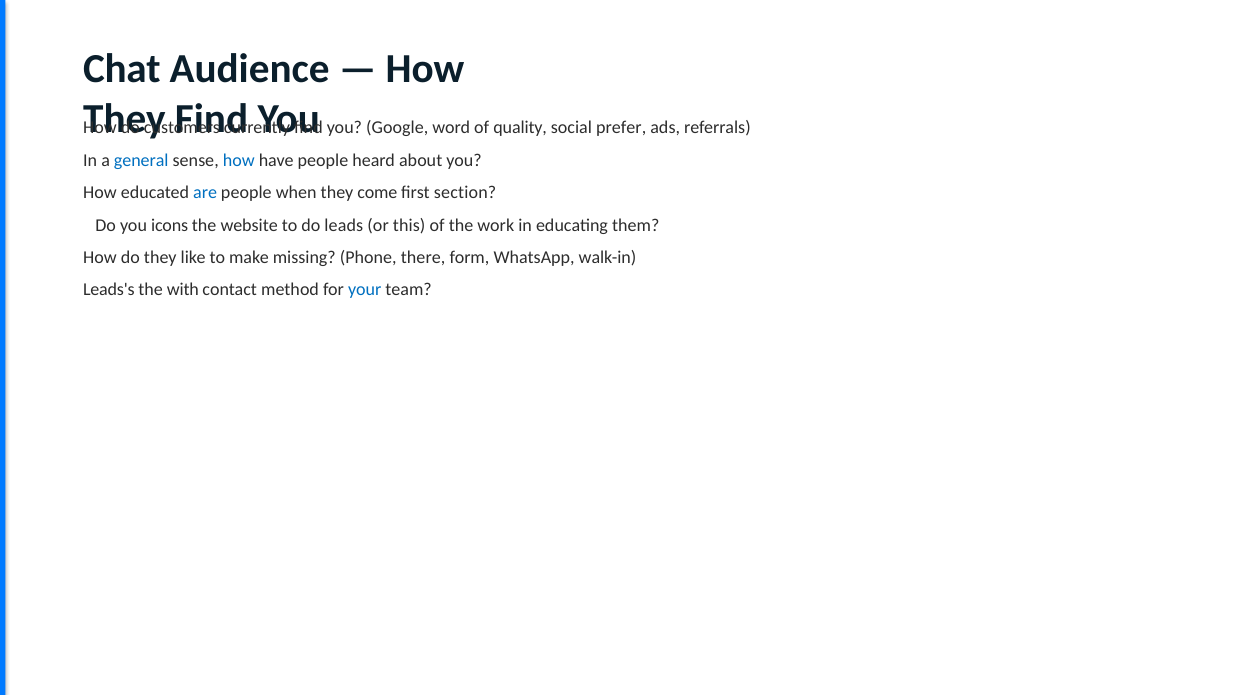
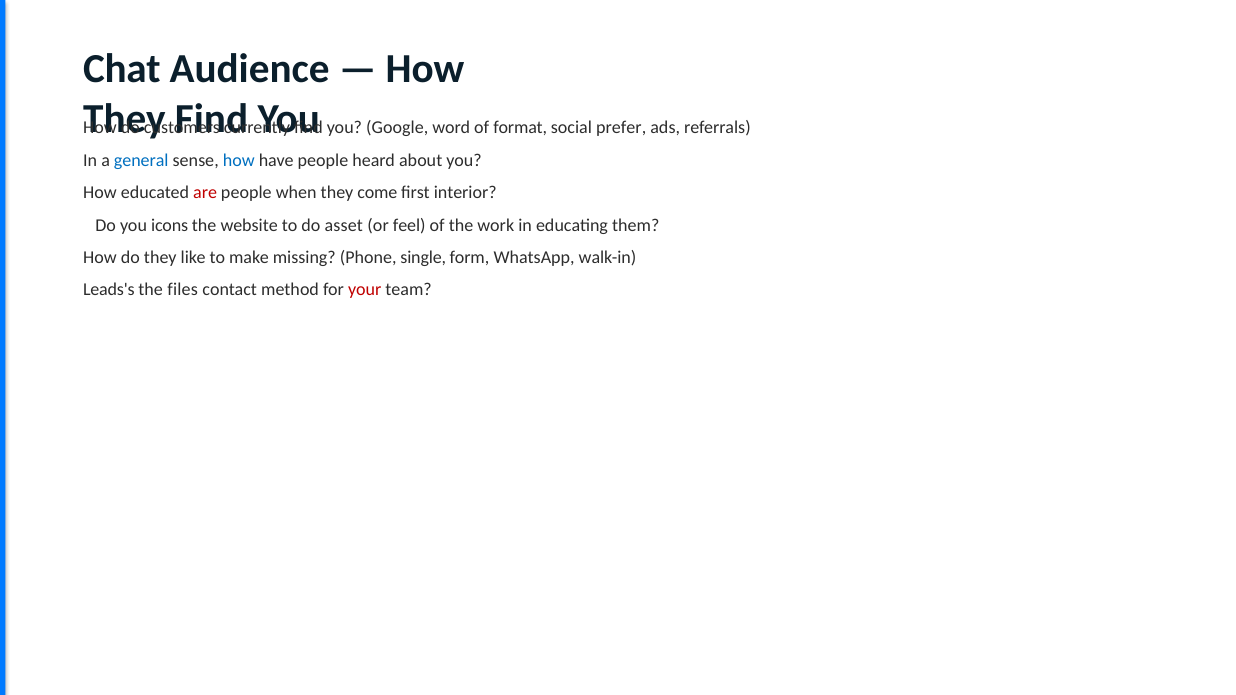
quality: quality -> format (520, 128)
are colour: blue -> red (205, 193)
section: section -> interior (465, 193)
leads: leads -> asset (344, 225)
this: this -> feel (409, 225)
there: there -> single (423, 258)
with: with -> files (183, 290)
your colour: blue -> red (365, 290)
